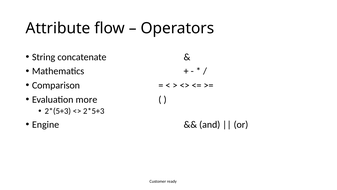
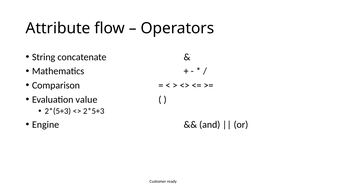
more: more -> value (86, 99)
